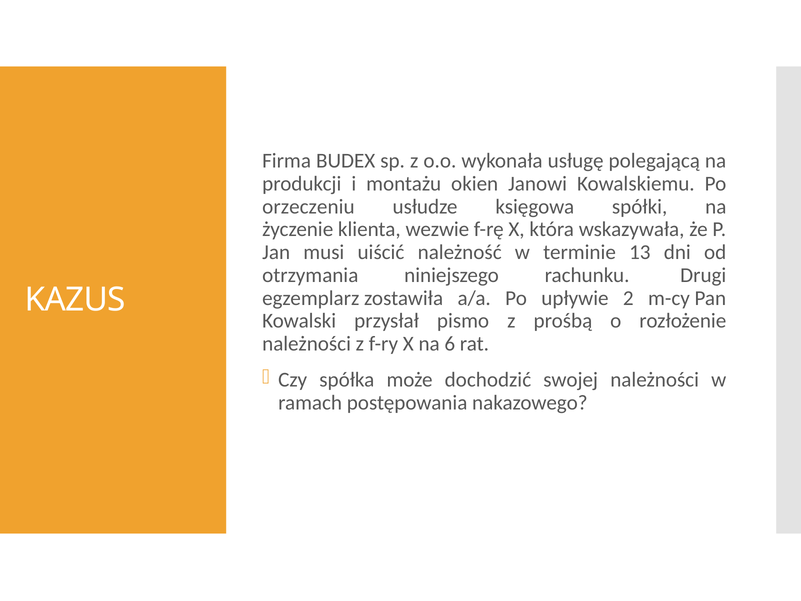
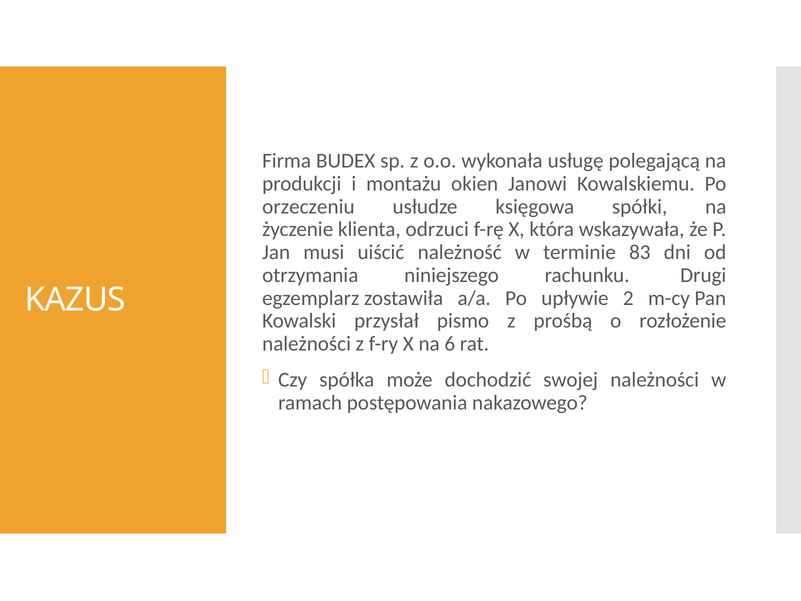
wezwie: wezwie -> odrzuci (437, 229)
13: 13 -> 83 (640, 252)
